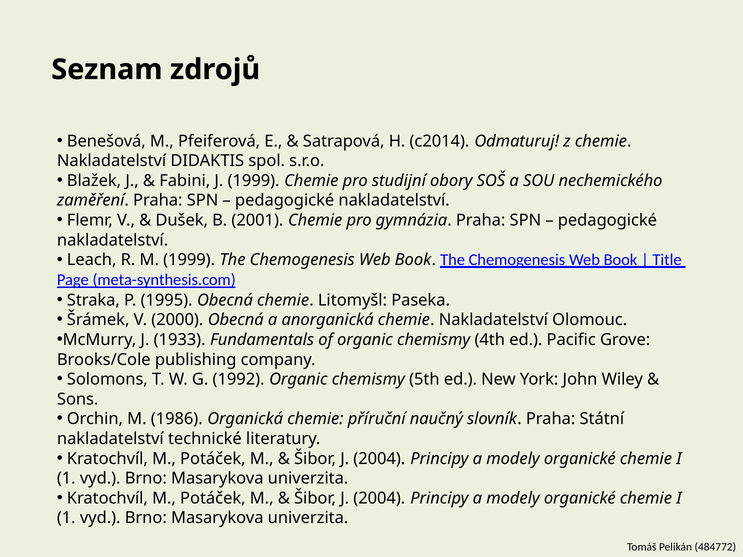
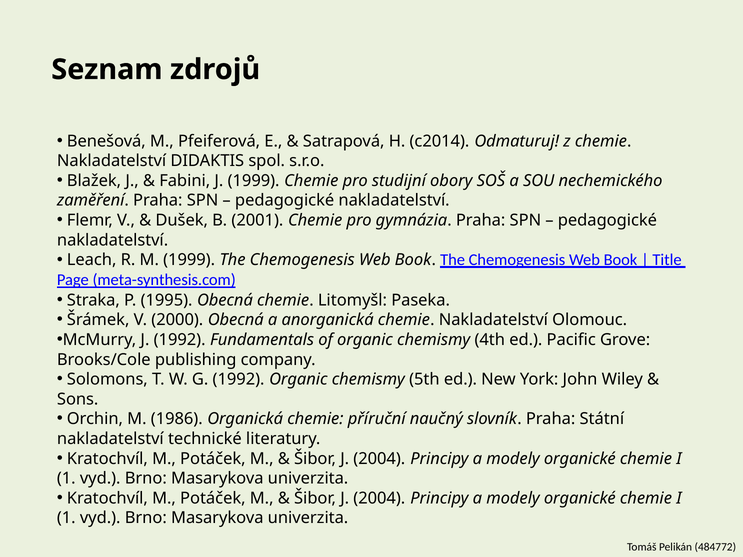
J 1933: 1933 -> 1992 (180, 340)
